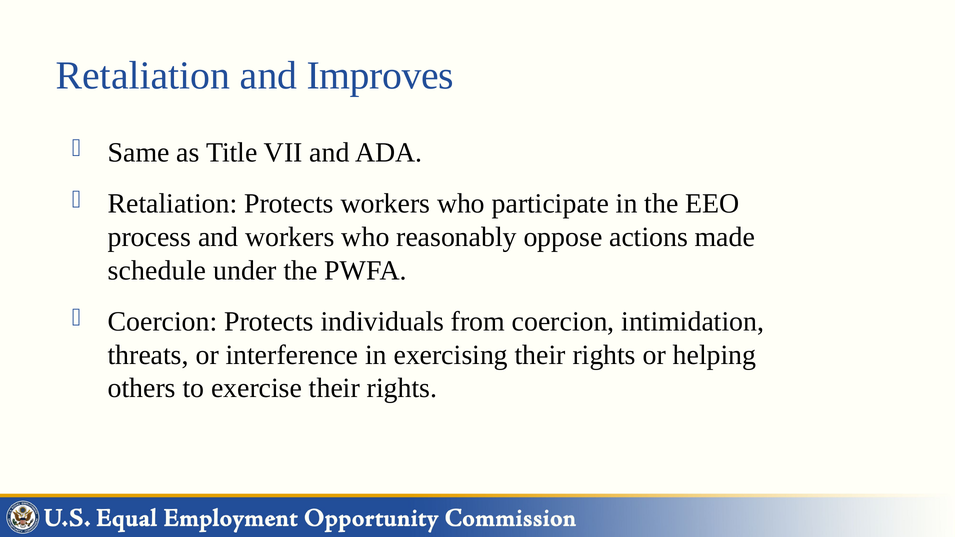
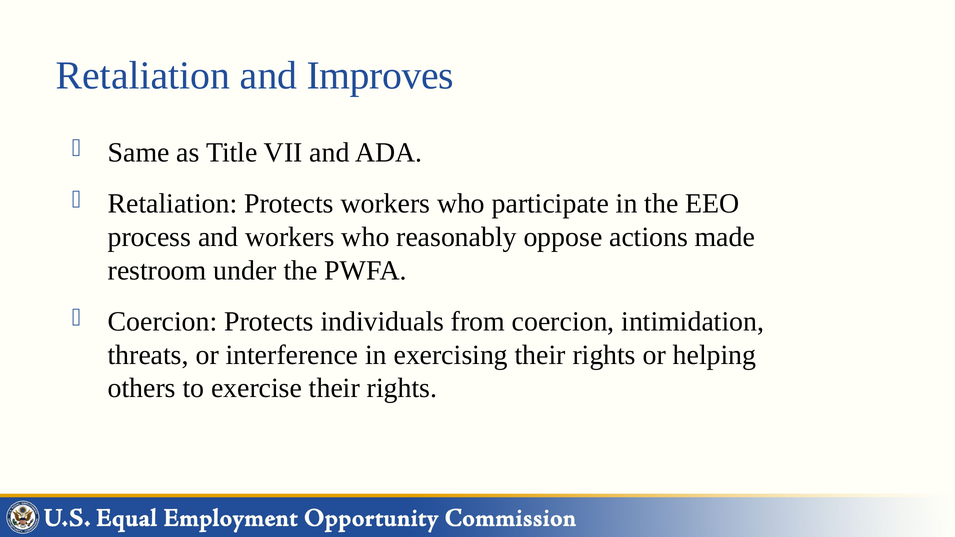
schedule: schedule -> restroom (157, 270)
